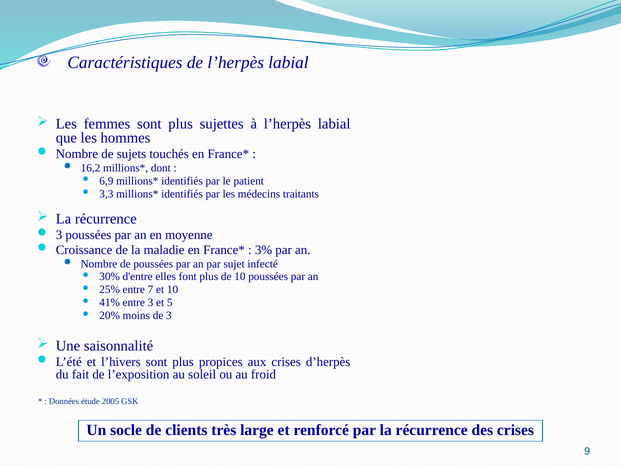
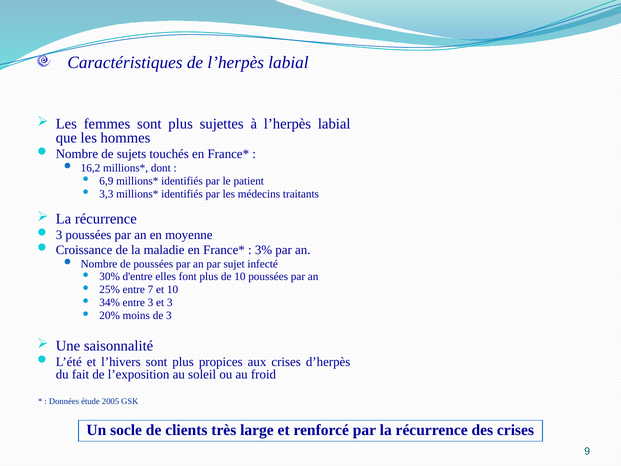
41%: 41% -> 34% (110, 303)
et 5: 5 -> 3 (170, 303)
